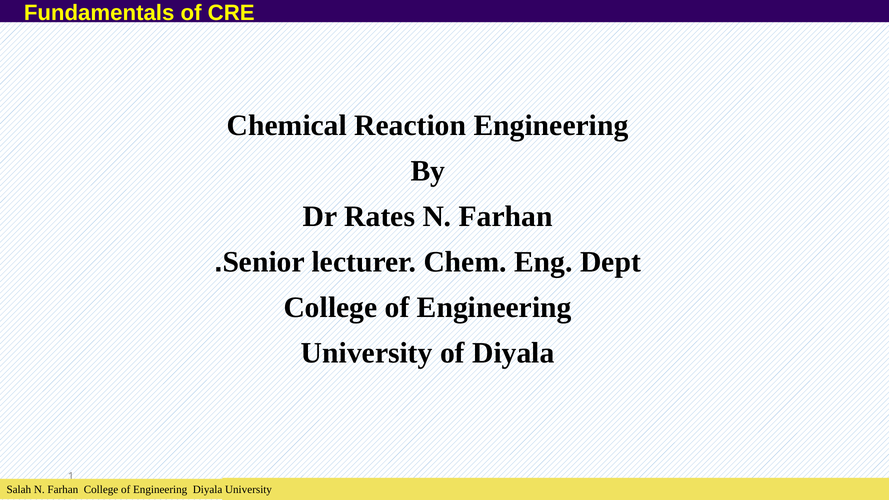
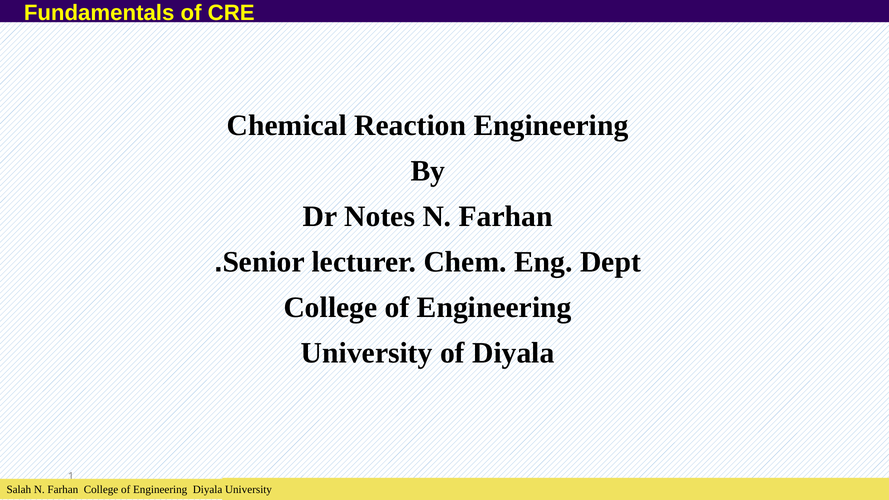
Rates: Rates -> Notes (380, 216)
